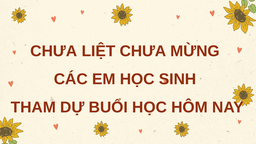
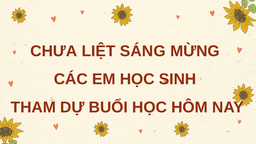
LIỆT CHƯA: CHƯA -> SÁNG (143, 51)
